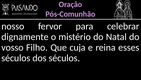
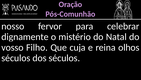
esses: esses -> olhos (129, 47)
